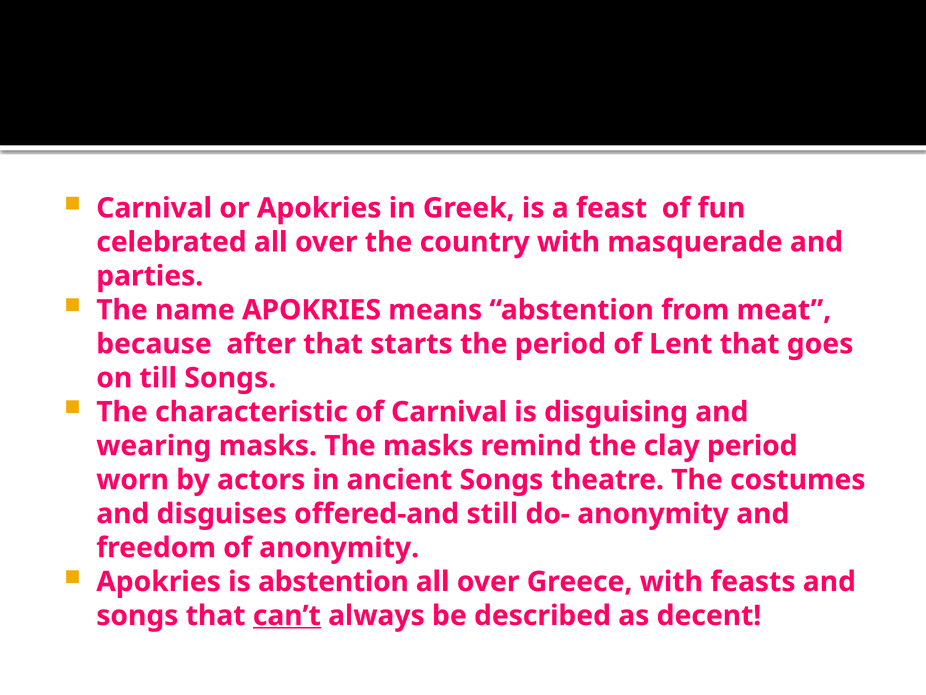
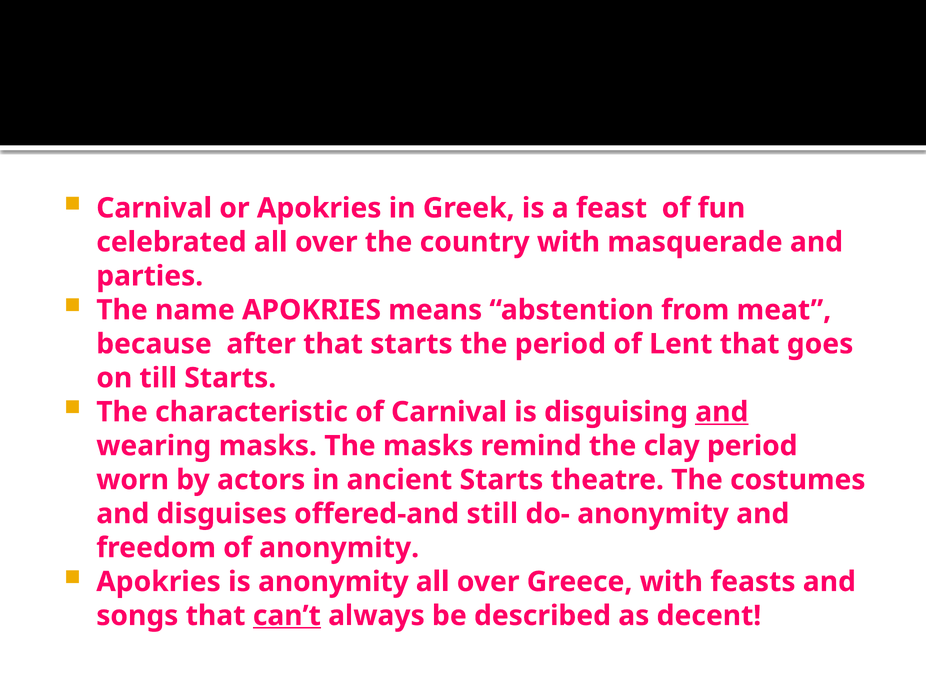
till Songs: Songs -> Starts (230, 378)
and underline: none -> present (722, 412)
ancient Songs: Songs -> Starts (501, 480)
is abstention: abstention -> anonymity (333, 581)
